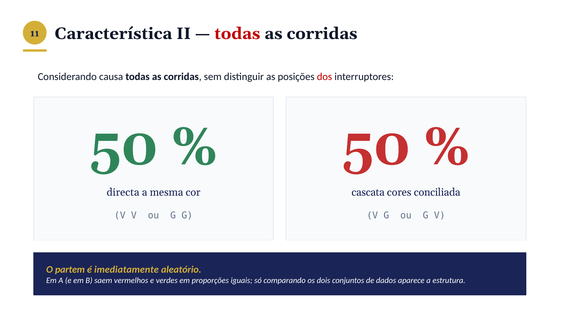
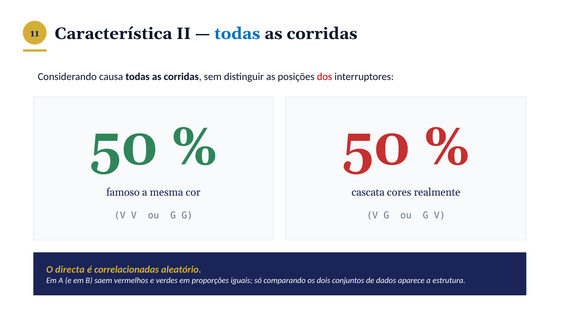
todas colour: red -> blue (237, 34)
directa: directa -> famoso (123, 192)
conciliada: conciliada -> realmente (437, 192)
partem: partem -> directa (70, 269)
imediatamente: imediatamente -> correlacionadas (127, 269)
